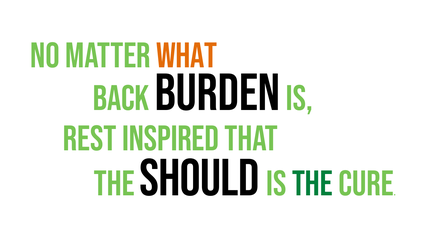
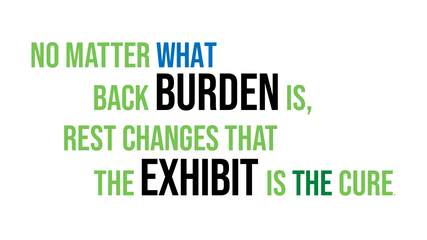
what colour: orange -> blue (187, 56)
inspired: inspired -> changes (171, 139)
Should: Should -> Exhibit (199, 179)
